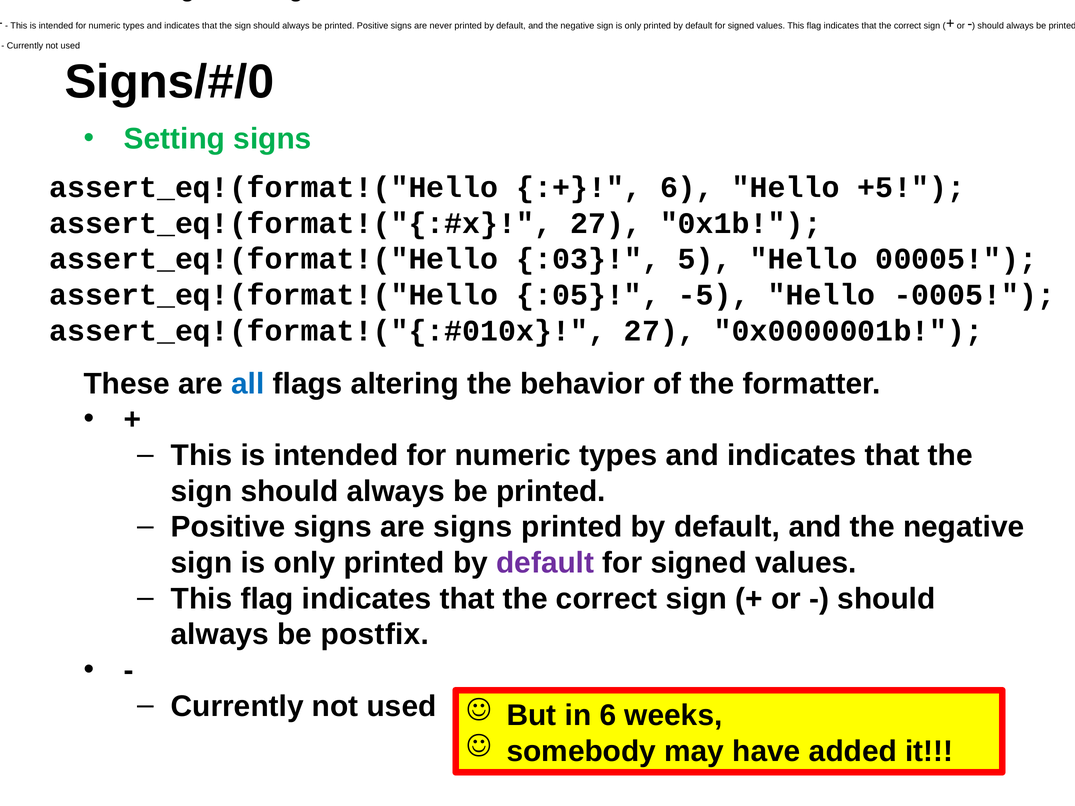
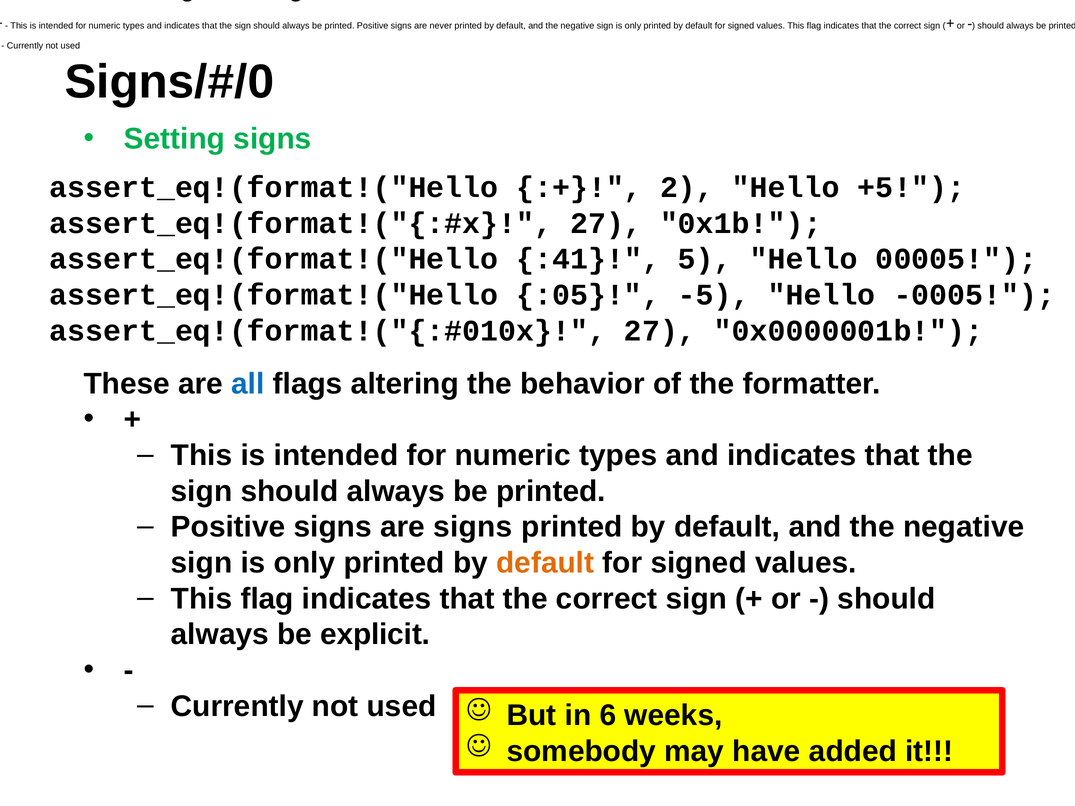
6: 6 -> 2 (687, 187)
:03: :03 -> :41 (588, 259)
default colour: purple -> orange (545, 563)
postfix: postfix -> explicit (375, 635)
